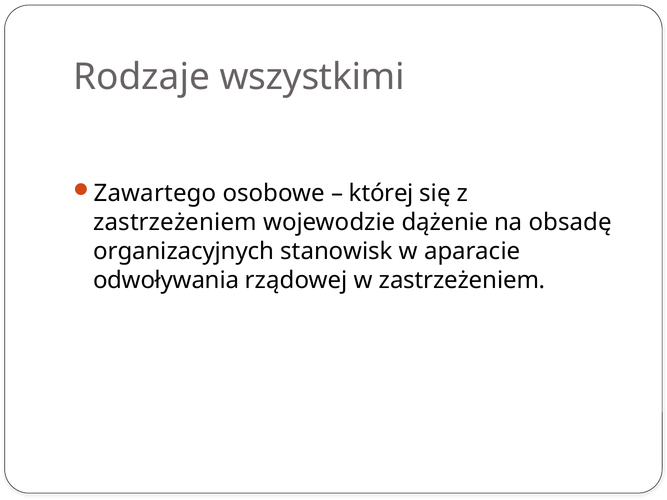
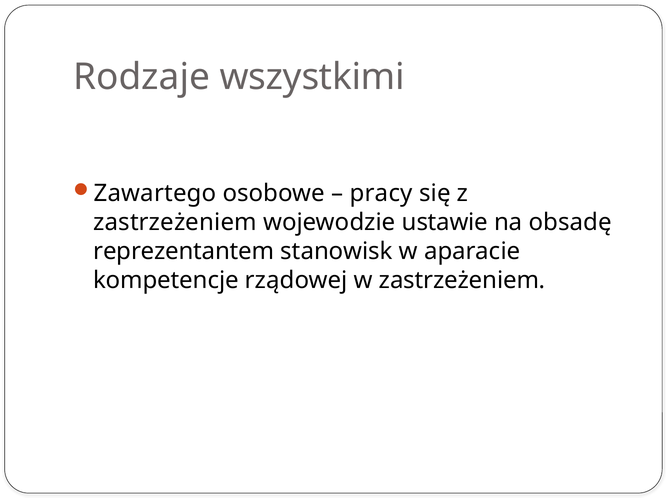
której: której -> pracy (381, 194)
dążenie: dążenie -> ustawie (445, 222)
organizacyjnych: organizacyjnych -> reprezentantem (184, 251)
odwoływania: odwoływania -> kompetencje (166, 280)
